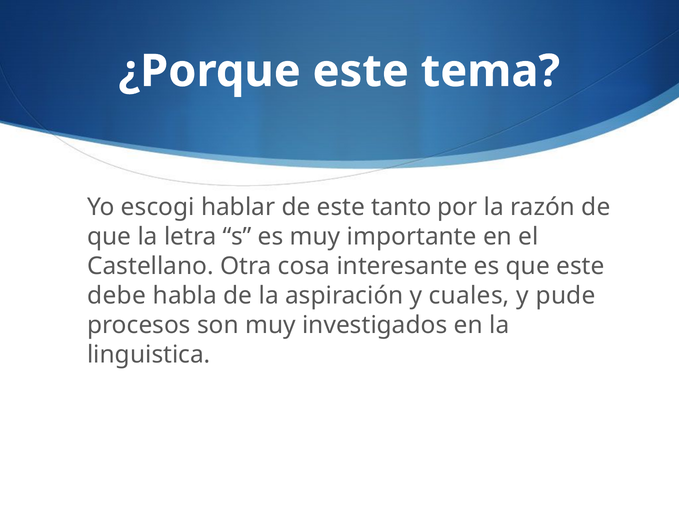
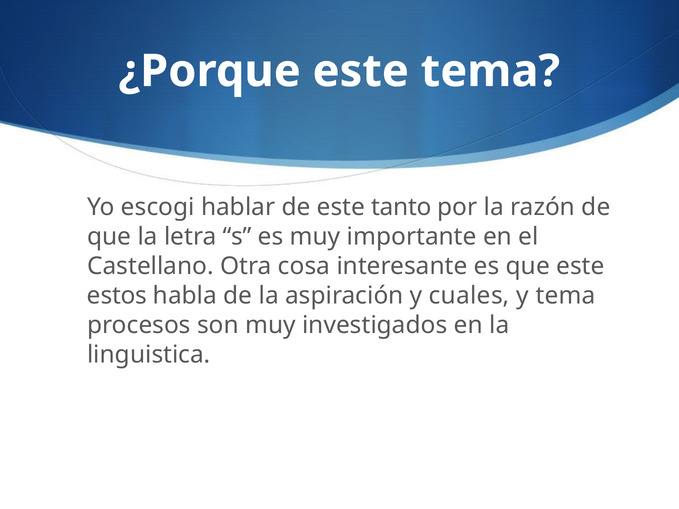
debe: debe -> estos (117, 296)
y pude: pude -> tema (566, 296)
